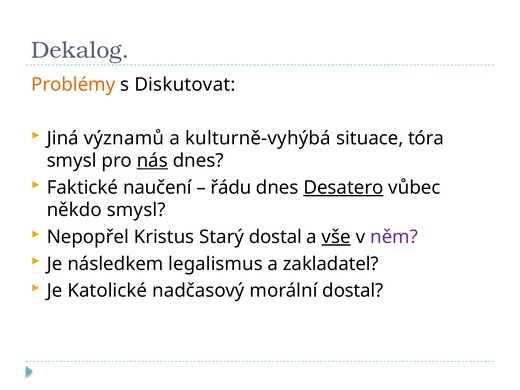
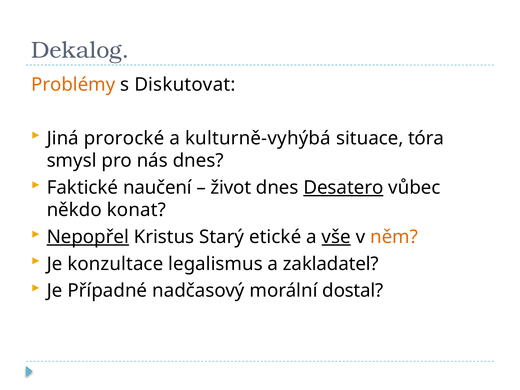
významů: významů -> prorocké (124, 138)
nás underline: present -> none (152, 161)
řádu: řádu -> život (231, 188)
někdo smysl: smysl -> konat (136, 210)
Nepopřel underline: none -> present (88, 237)
Starý dostal: dostal -> etické (275, 237)
něm colour: purple -> orange (394, 237)
následkem: následkem -> konzultace (115, 264)
Katolické: Katolické -> Případné (107, 291)
